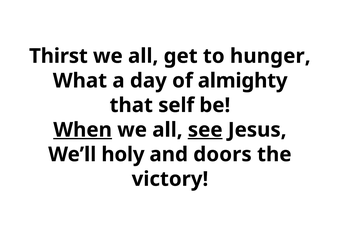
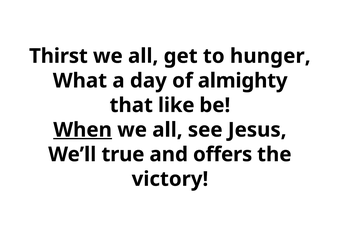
self: self -> like (176, 105)
see underline: present -> none (205, 130)
holy: holy -> true (123, 154)
doors: doors -> offers (223, 154)
